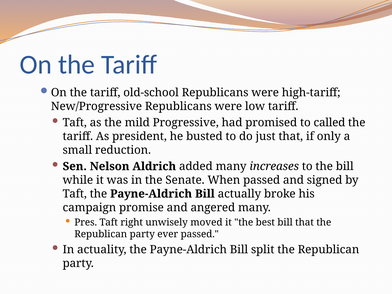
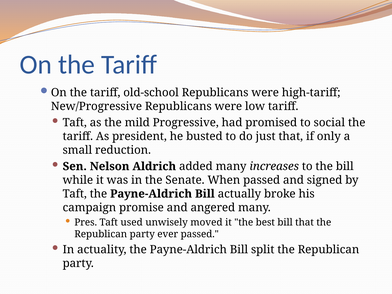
called: called -> social (329, 123)
right: right -> used (132, 222)
